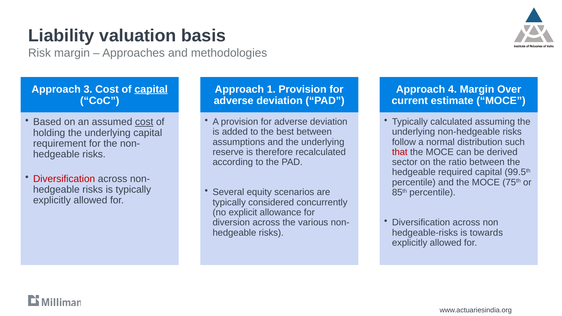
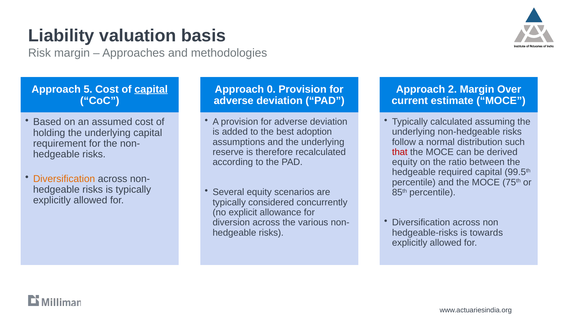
3: 3 -> 5 (88, 89)
1: 1 -> 0 (271, 89)
4: 4 -> 2 (452, 89)
cost underline: present -> none (144, 122)
best between: between -> adoption (314, 132)
sector: sector -> equity (405, 162)
Diversification colour: red -> orange (64, 179)
